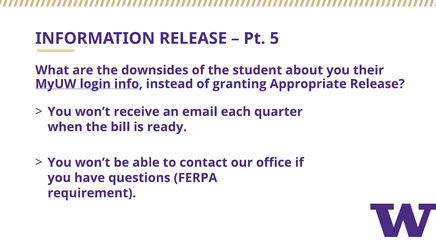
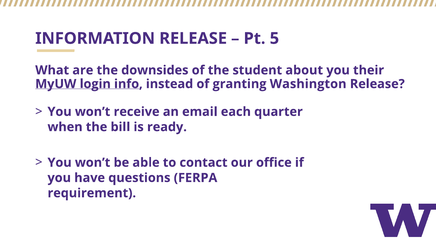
Appropriate: Appropriate -> Washington (308, 84)
